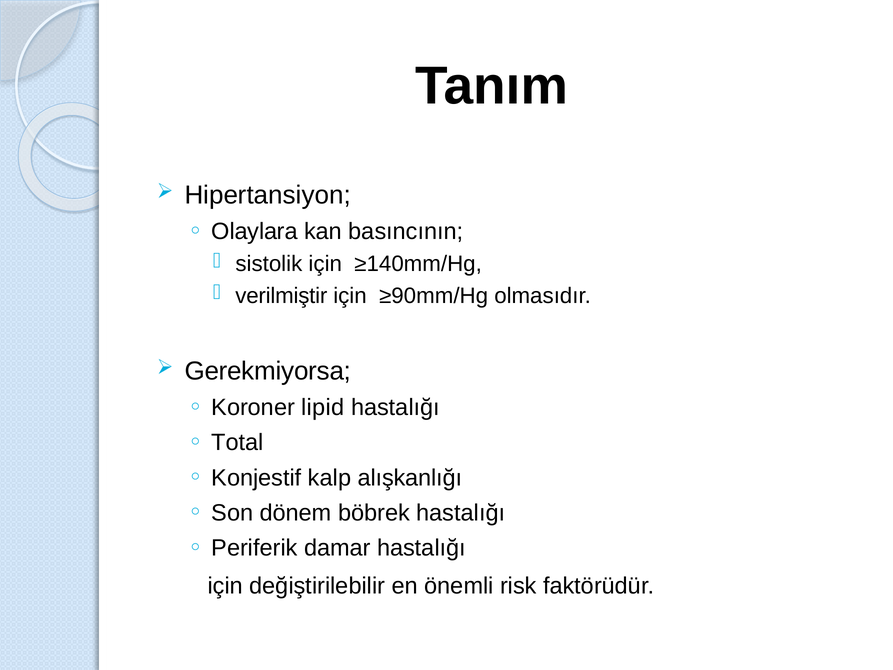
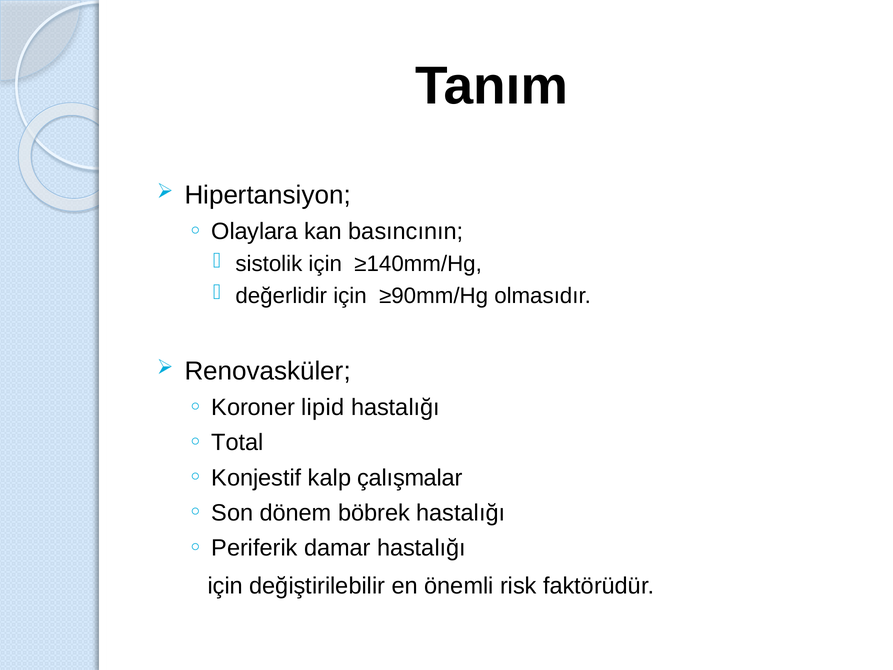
verilmiştir: verilmiştir -> değerlidir (281, 296)
Gerekmiyorsa: Gerekmiyorsa -> Renovasküler (268, 371)
alışkanlığı: alışkanlığı -> çalışmalar (410, 478)
